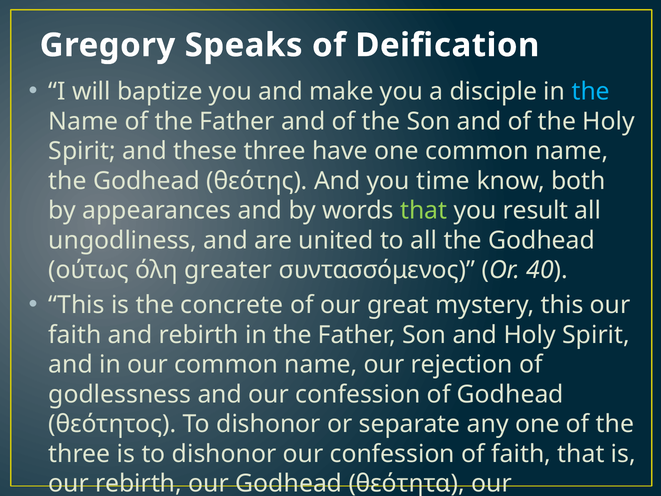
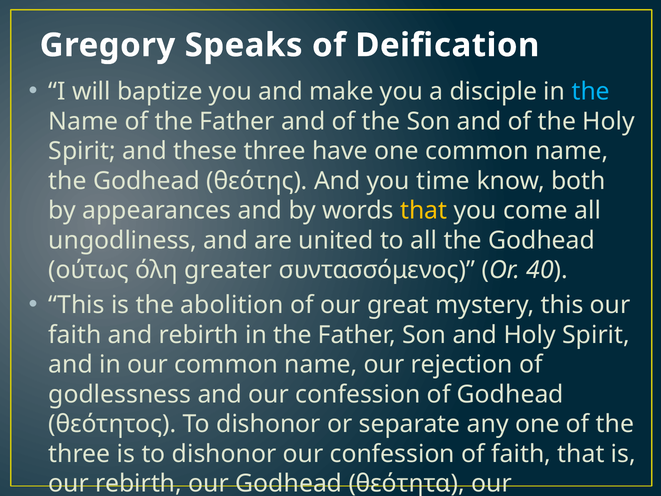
that colour: light green -> yellow (424, 211)
result: result -> come (535, 211)
concrete: concrete -> abolition (232, 305)
